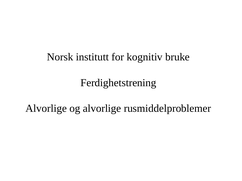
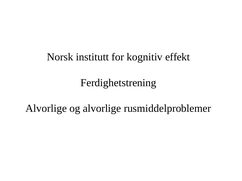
bruke: bruke -> effekt (178, 57)
